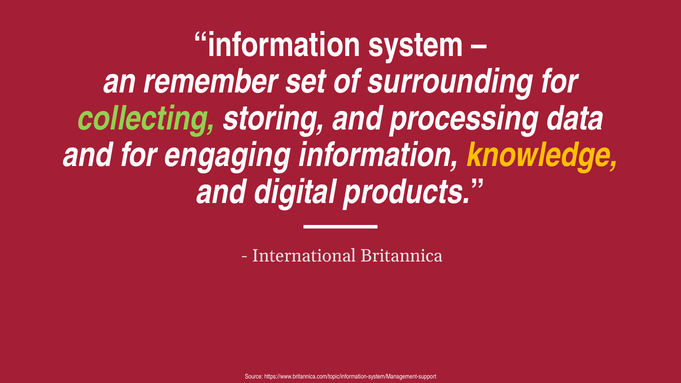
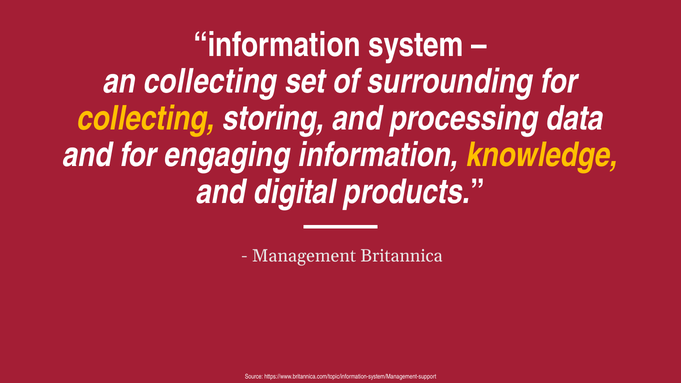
an remember: remember -> collecting (210, 82)
collecting colour: light green -> yellow (146, 118)
International: International -> Management (304, 256)
